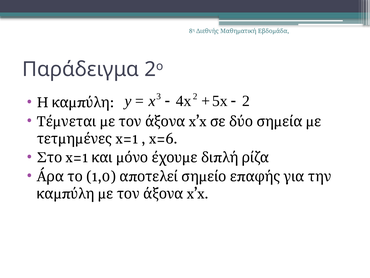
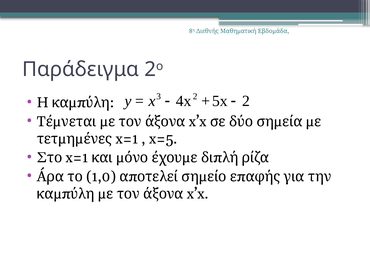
x=6: x=6 -> x=5 (163, 139)
